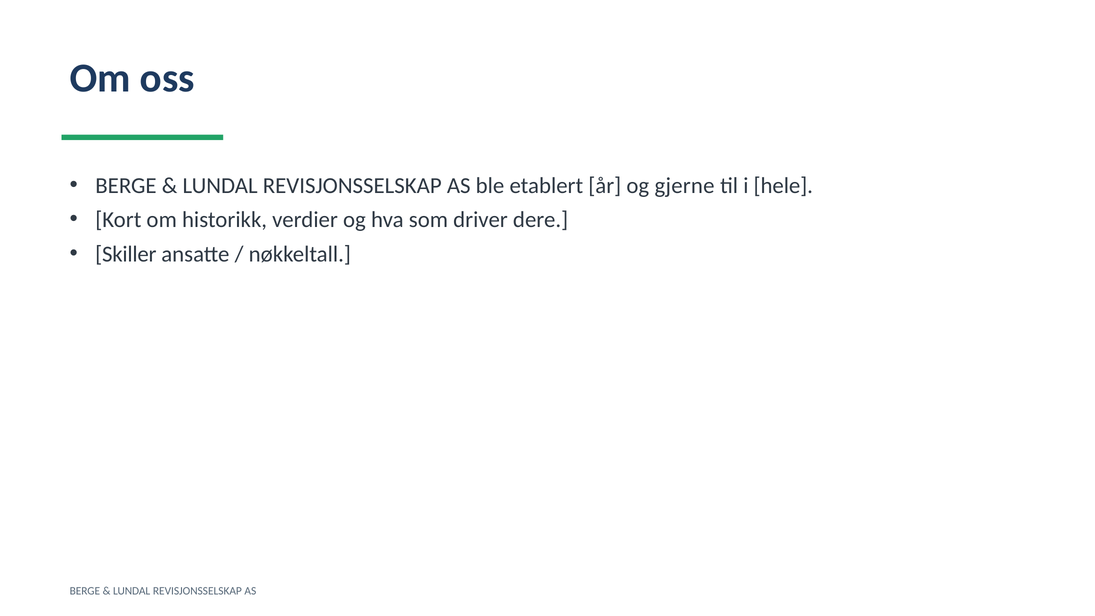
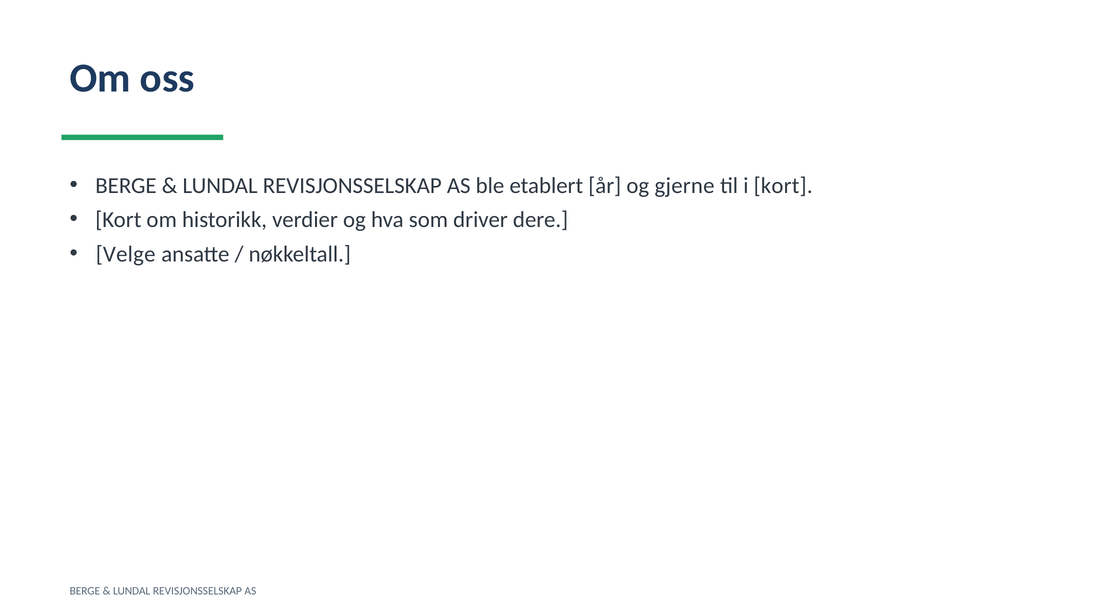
i hele: hele -> kort (783, 185)
Skiller: Skiller -> Velge (126, 254)
